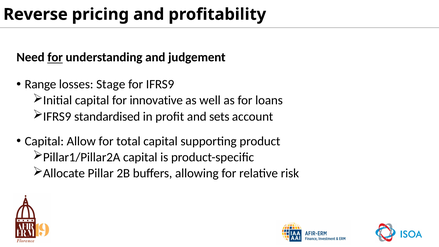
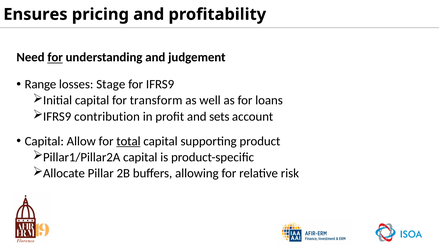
Reverse: Reverse -> Ensures (35, 14)
innovative: innovative -> transform (156, 100)
standardised: standardised -> contribution (107, 116)
total underline: none -> present (128, 141)
